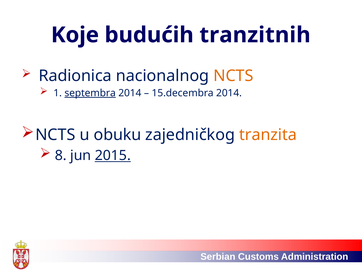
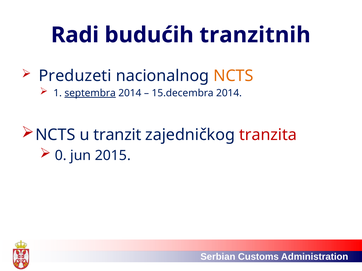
Koje: Koje -> Radi (75, 35)
Radionica: Radionica -> Preduzeti (75, 76)
obuku: obuku -> tranzit (117, 135)
tranzita colour: orange -> red (268, 135)
8: 8 -> 0 (61, 156)
2015 underline: present -> none (113, 156)
